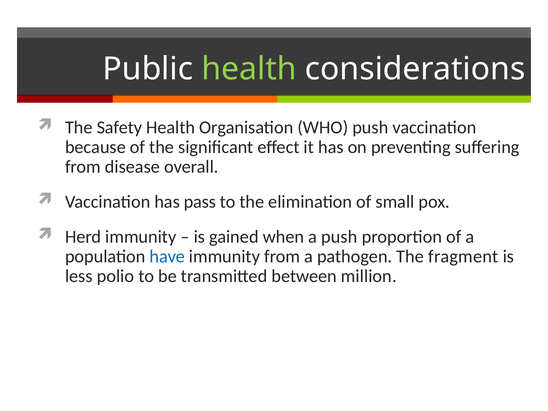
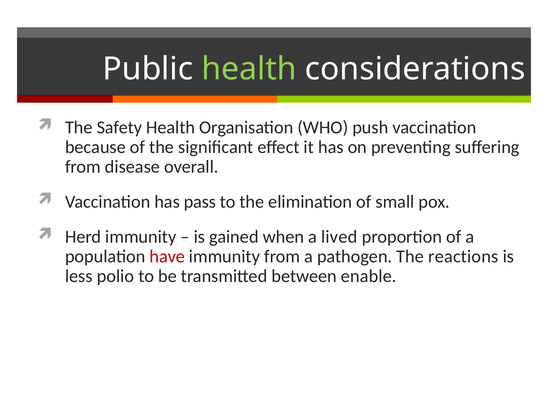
a push: push -> lived (339, 237)
have colour: blue -> red (167, 256)
fragment: fragment -> reactions (463, 256)
million: million -> enable (369, 276)
